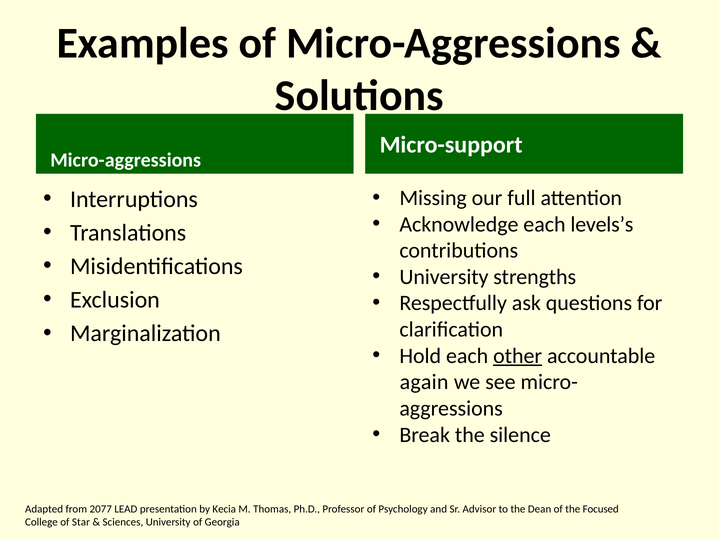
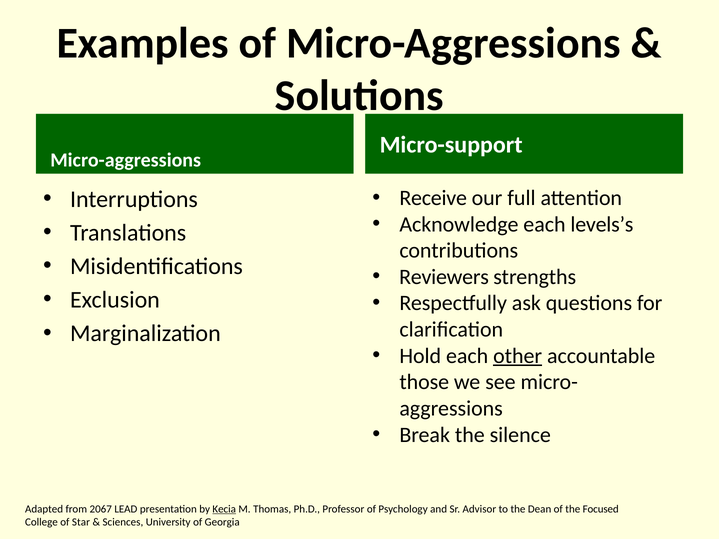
Missing: Missing -> Receive (433, 198)
University: University -> Reviewers (444, 277)
again: again -> those (424, 382)
2077: 2077 -> 2067 (101, 509)
Kecia underline: none -> present (224, 509)
